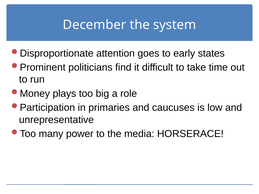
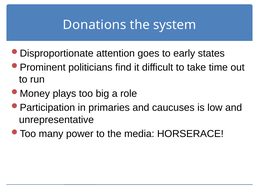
December: December -> Donations (95, 25)
